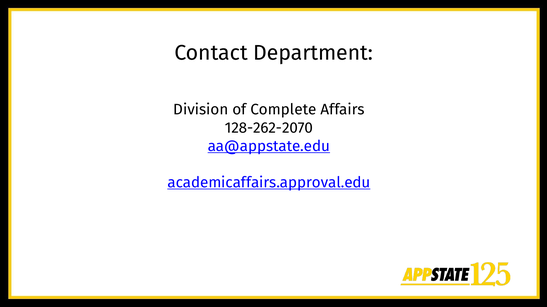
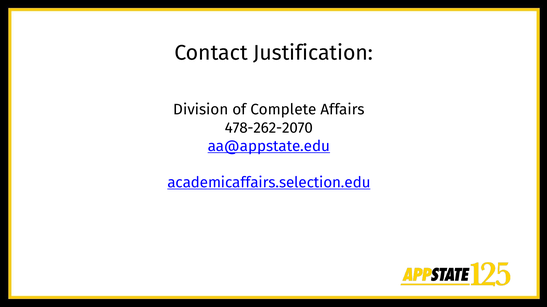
Department: Department -> Justification (313, 53)
128-262-2070: 128-262-2070 -> 478-262-2070 (269, 128)
academicaffairs.approval.edu: academicaffairs.approval.edu -> academicaffairs.selection.edu (269, 183)
